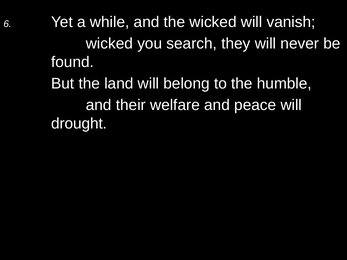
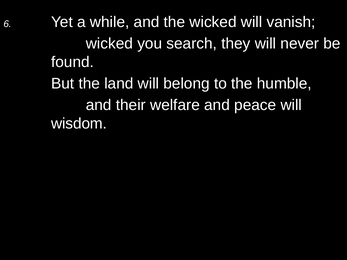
drought: drought -> wisdom (79, 124)
